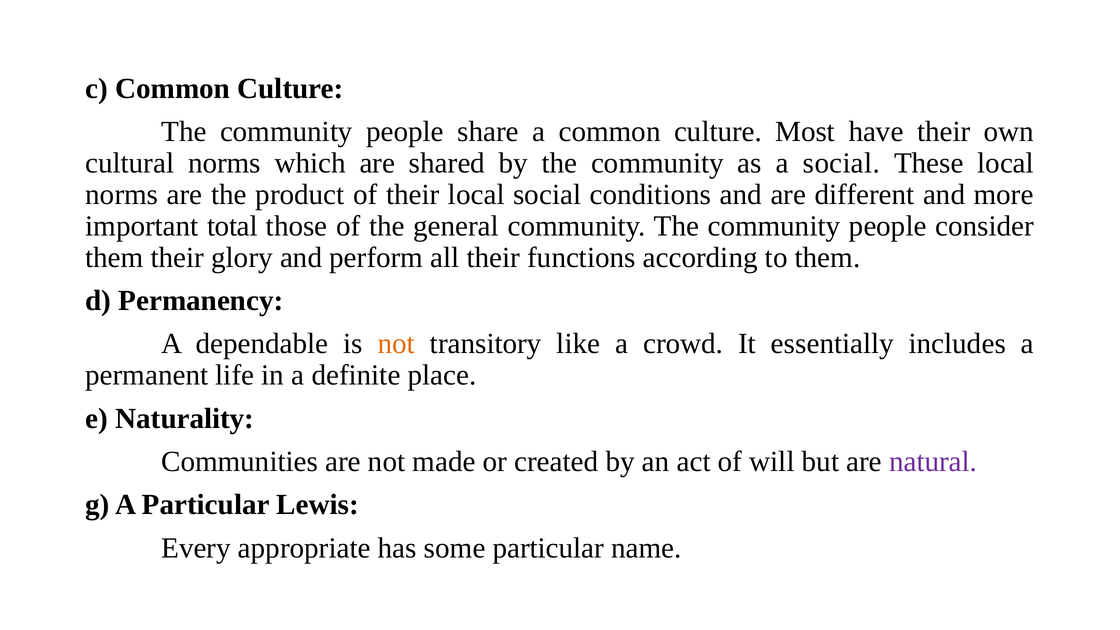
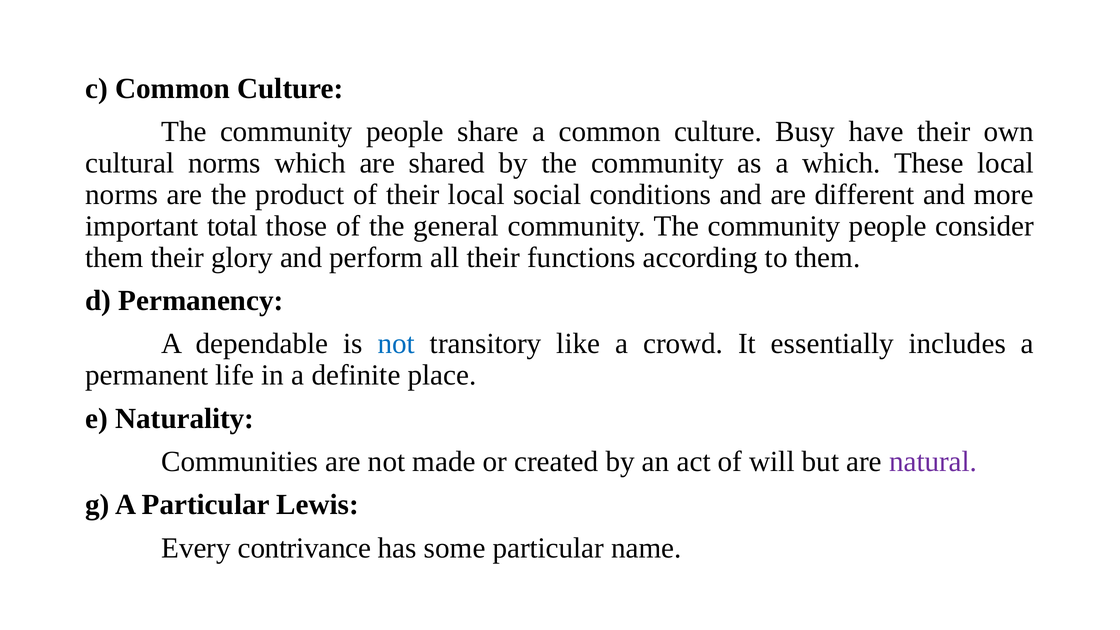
Most: Most -> Busy (805, 132)
a social: social -> which (842, 163)
not colour: orange -> blue (396, 344)
appropriate: appropriate -> contrivance (304, 548)
